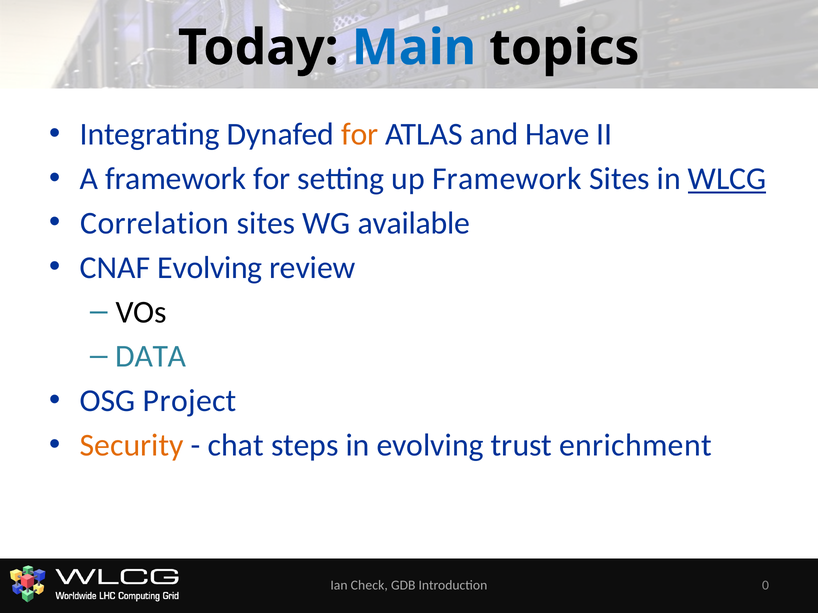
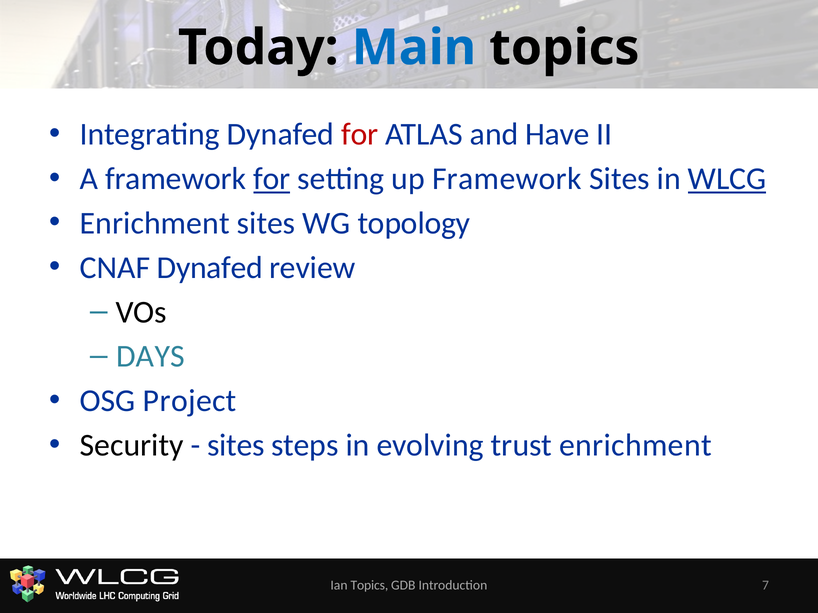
for colour: orange -> red (360, 134)
for underline: none -> present (272, 179)
Correlation: Correlation -> Enrichment (155, 223)
available: available -> topology (414, 223)
CNAF Evolving: Evolving -> Dynafed (210, 268)
DATA: DATA -> DAYS (151, 357)
Security colour: orange -> black (132, 446)
chat: chat -> sites (236, 446)
Ian Check: Check -> Topics (369, 586)
0: 0 -> 7 (766, 586)
